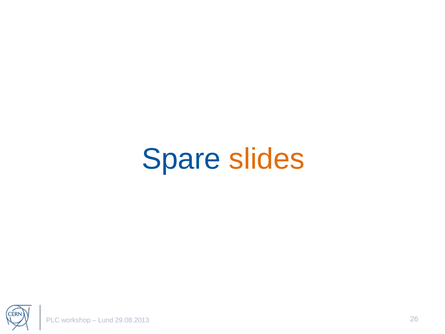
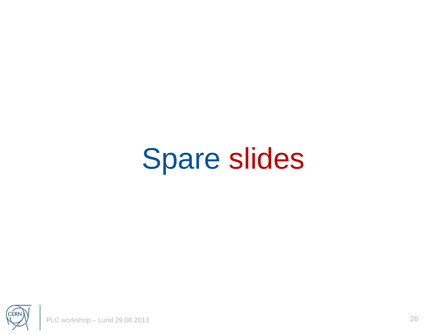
slides colour: orange -> red (267, 159)
